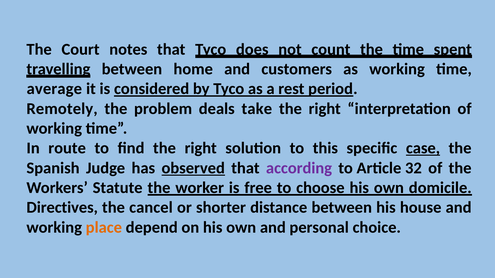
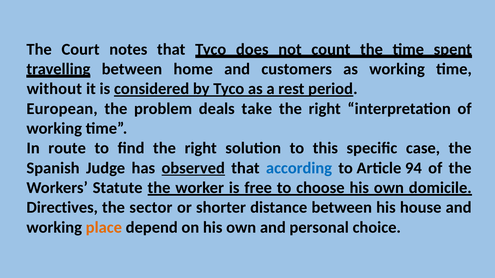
average: average -> without (54, 89)
Remotely: Remotely -> European (62, 109)
case underline: present -> none (423, 148)
according colour: purple -> blue (299, 168)
32: 32 -> 94 (413, 168)
cancel: cancel -> sector (151, 208)
